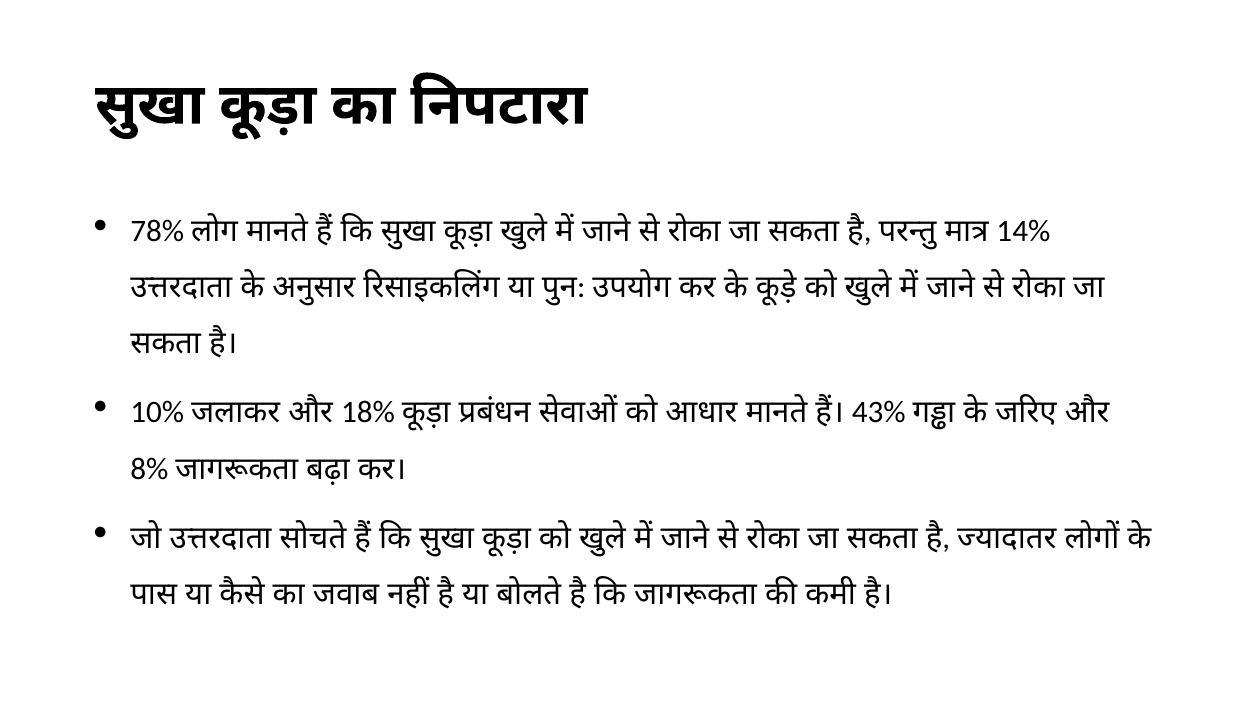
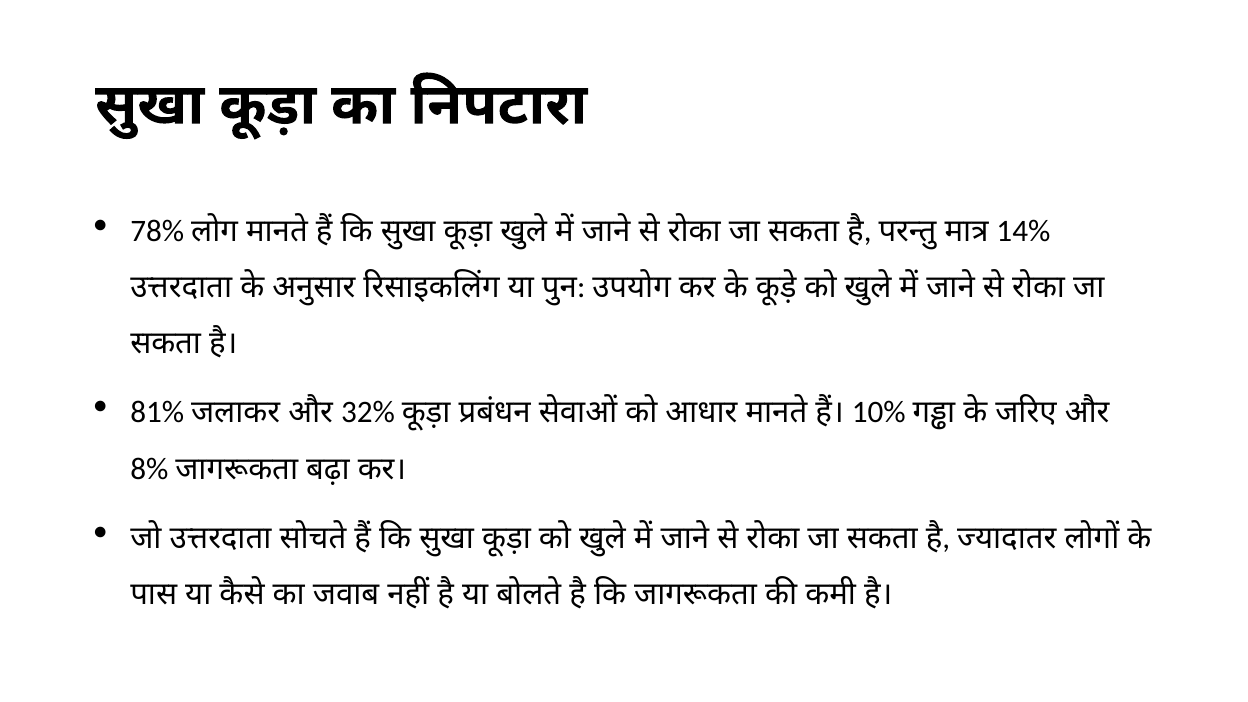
10%: 10% -> 81% (157, 413)
18%: 18% -> 32% (368, 413)
43%: 43% -> 10% (879, 413)
